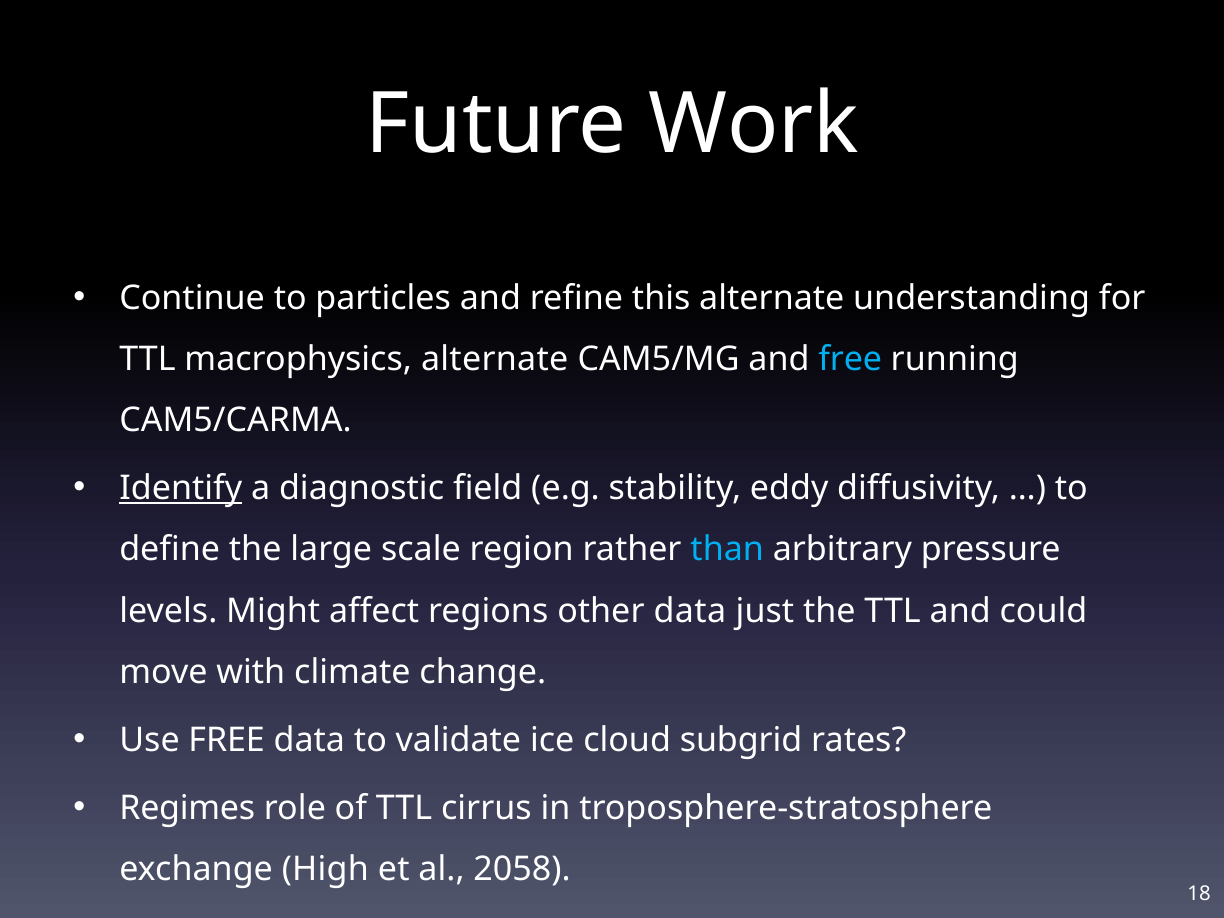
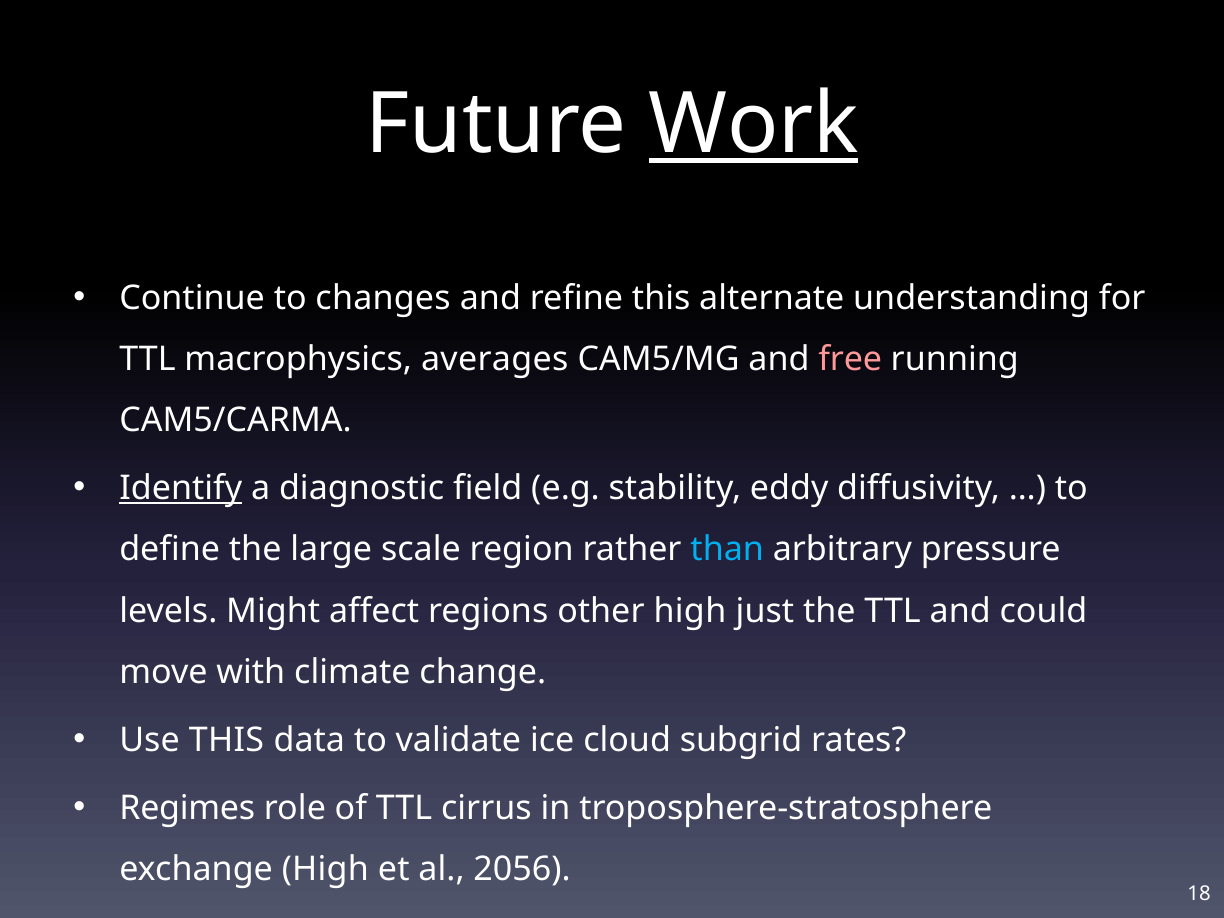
Work underline: none -> present (754, 124)
particles: particles -> changes (383, 298)
macrophysics alternate: alternate -> averages (495, 359)
free colour: light blue -> pink (850, 359)
other data: data -> high (690, 611)
Use FREE: FREE -> THIS (226, 740)
2058: 2058 -> 2056 (522, 869)
